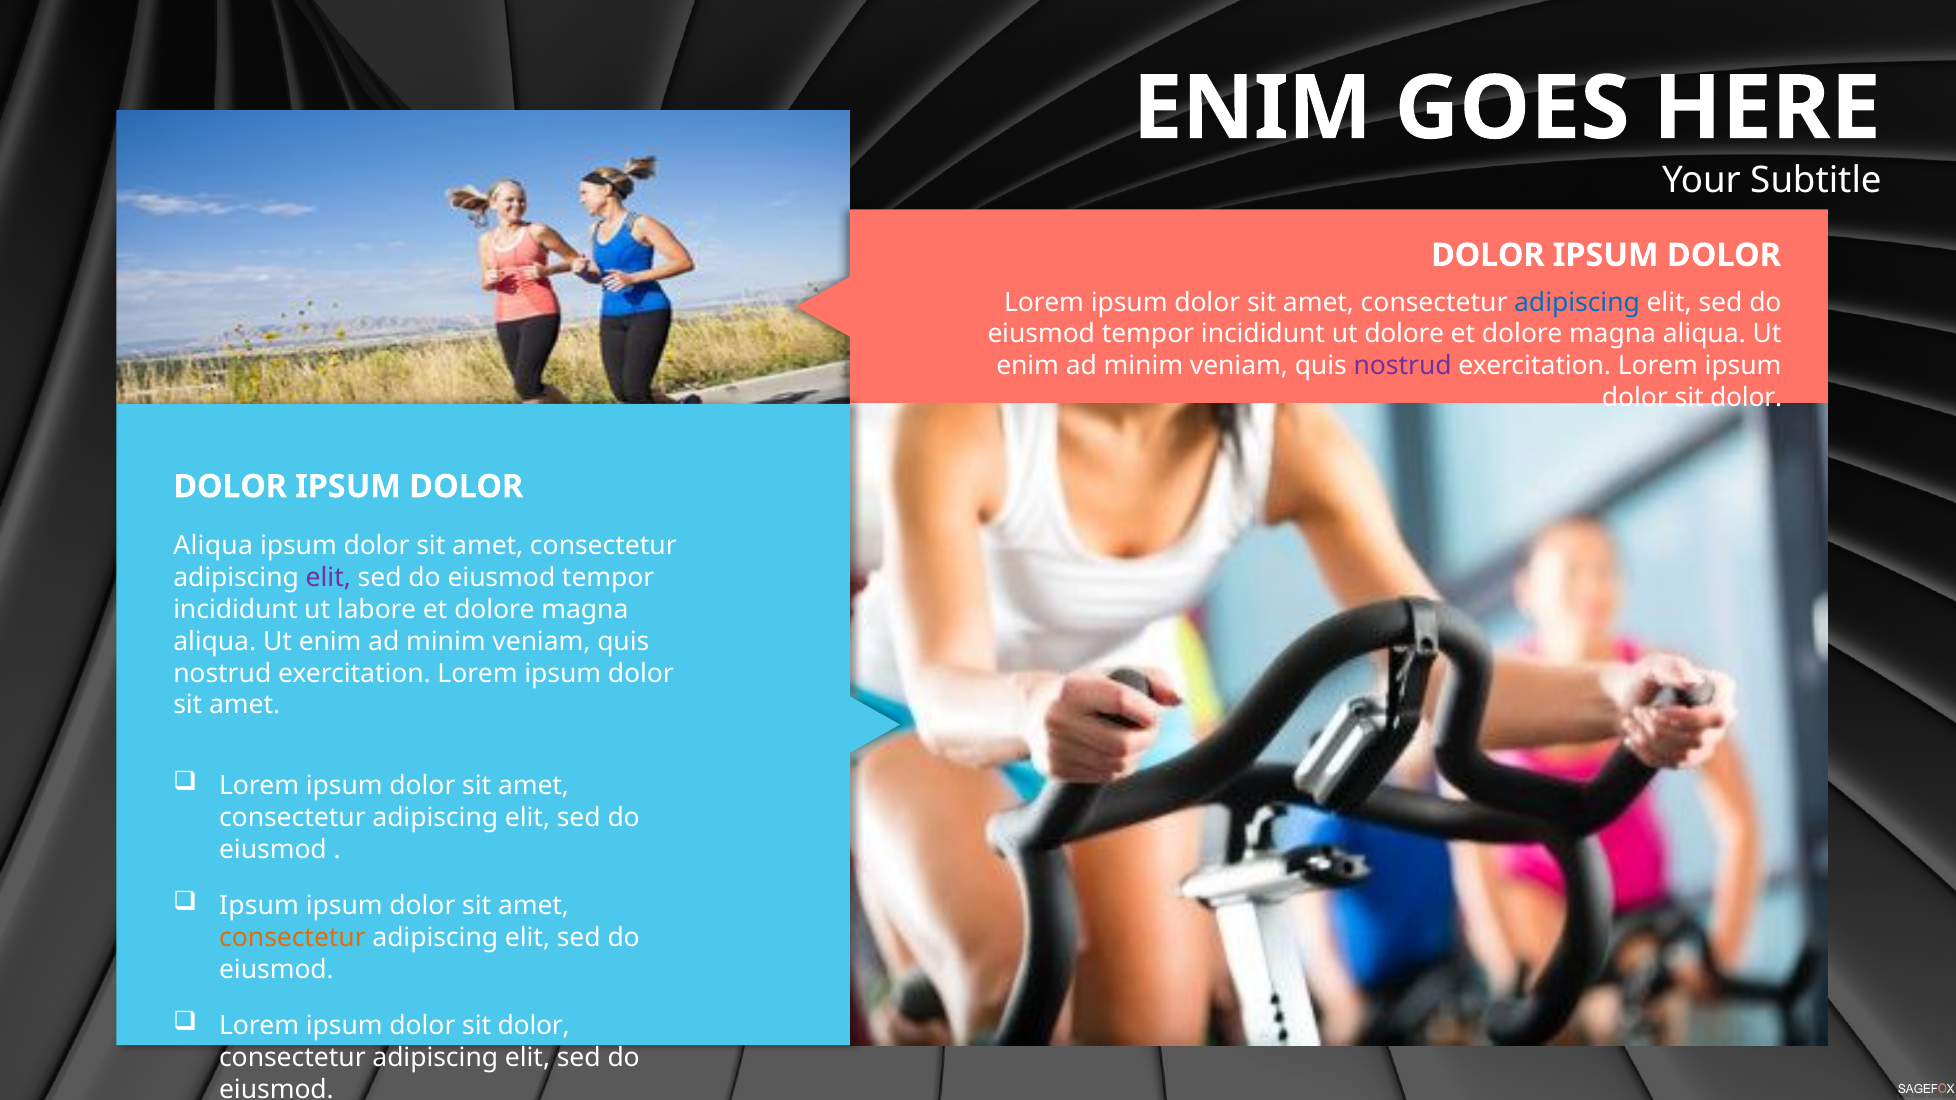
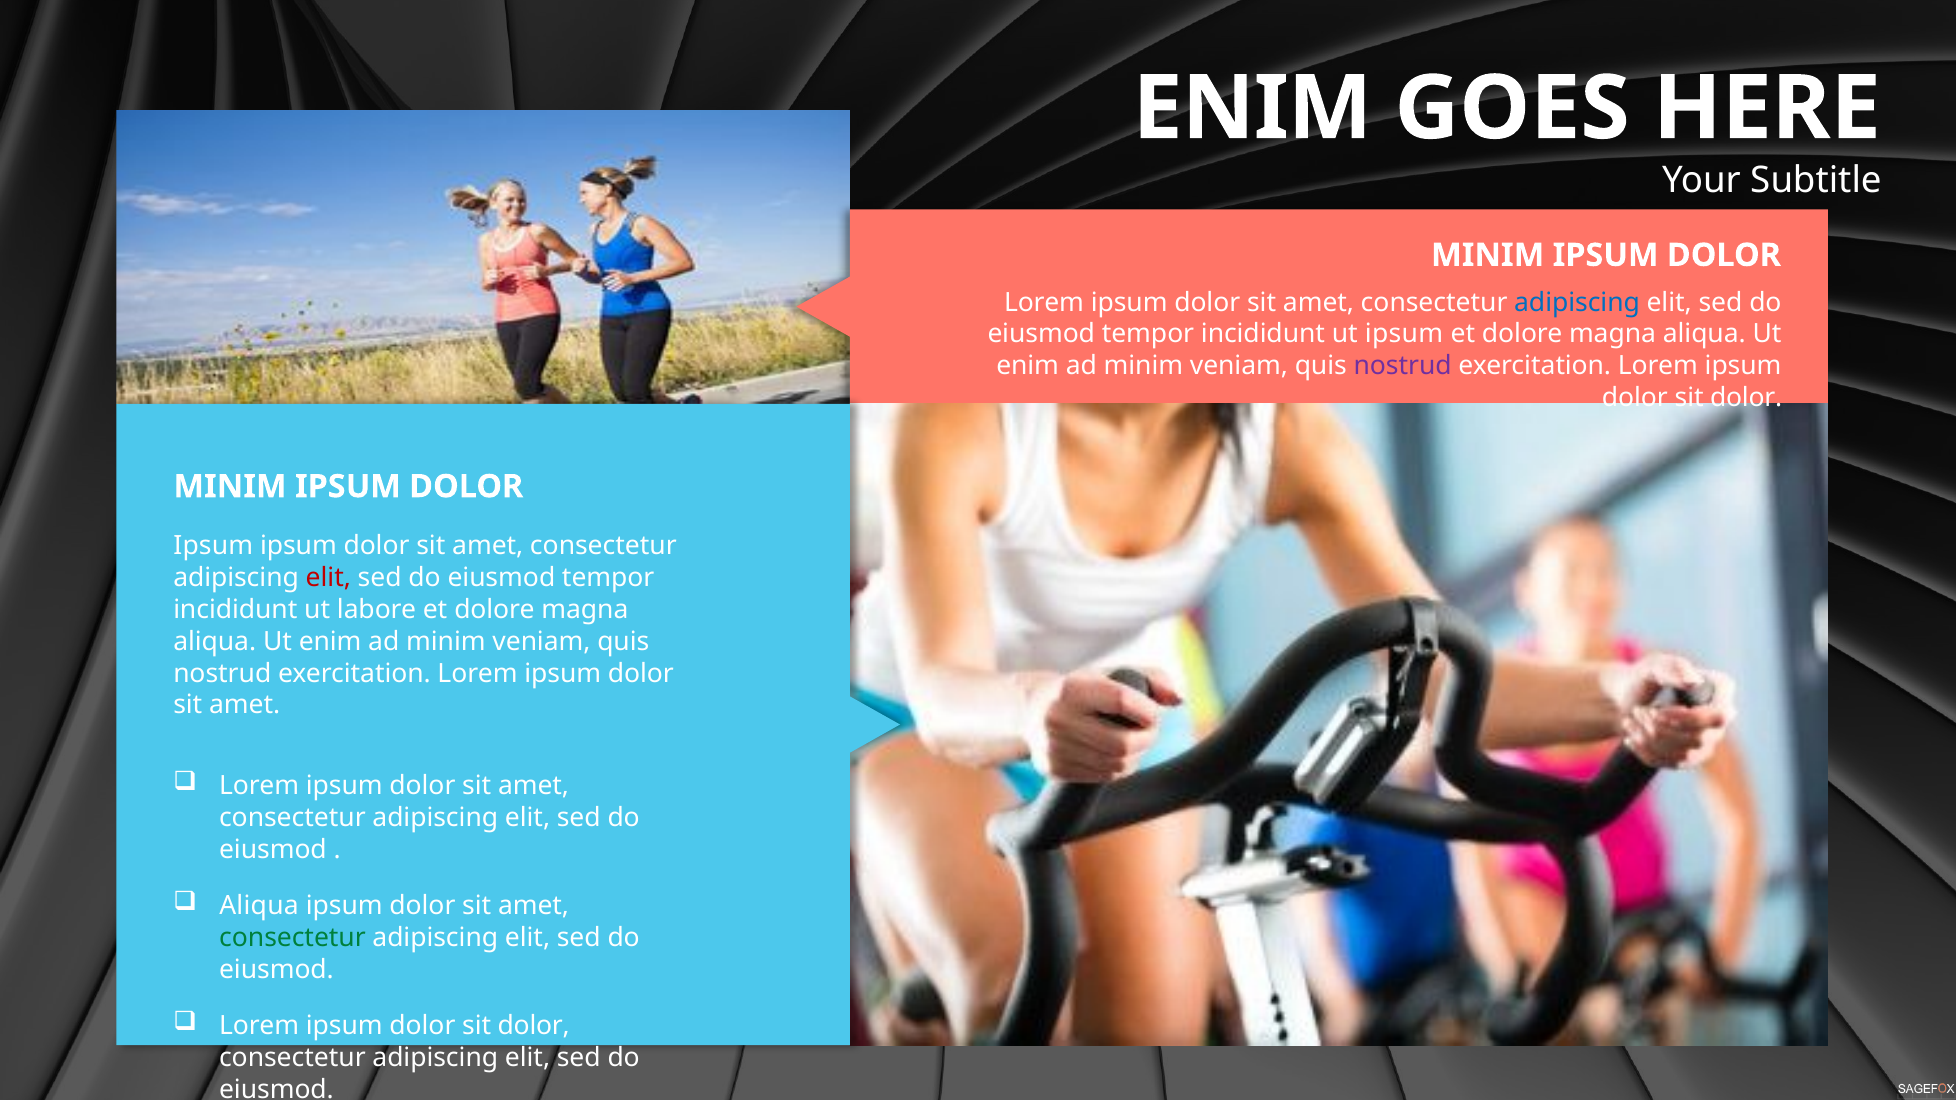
DOLOR: DOLOR -> MINIM (1488, 255)
ut dolore: dolore -> ipsum (1404, 334)
DOLOR: DOLOR -> MINIM (230, 487)
Aliqua: Aliqua -> Ipsum (213, 546)
elit colour: purple -> red (328, 578)
Ipsum: Ipsum -> Aliqua (259, 906)
consectetur colour: orange -> green (292, 938)
